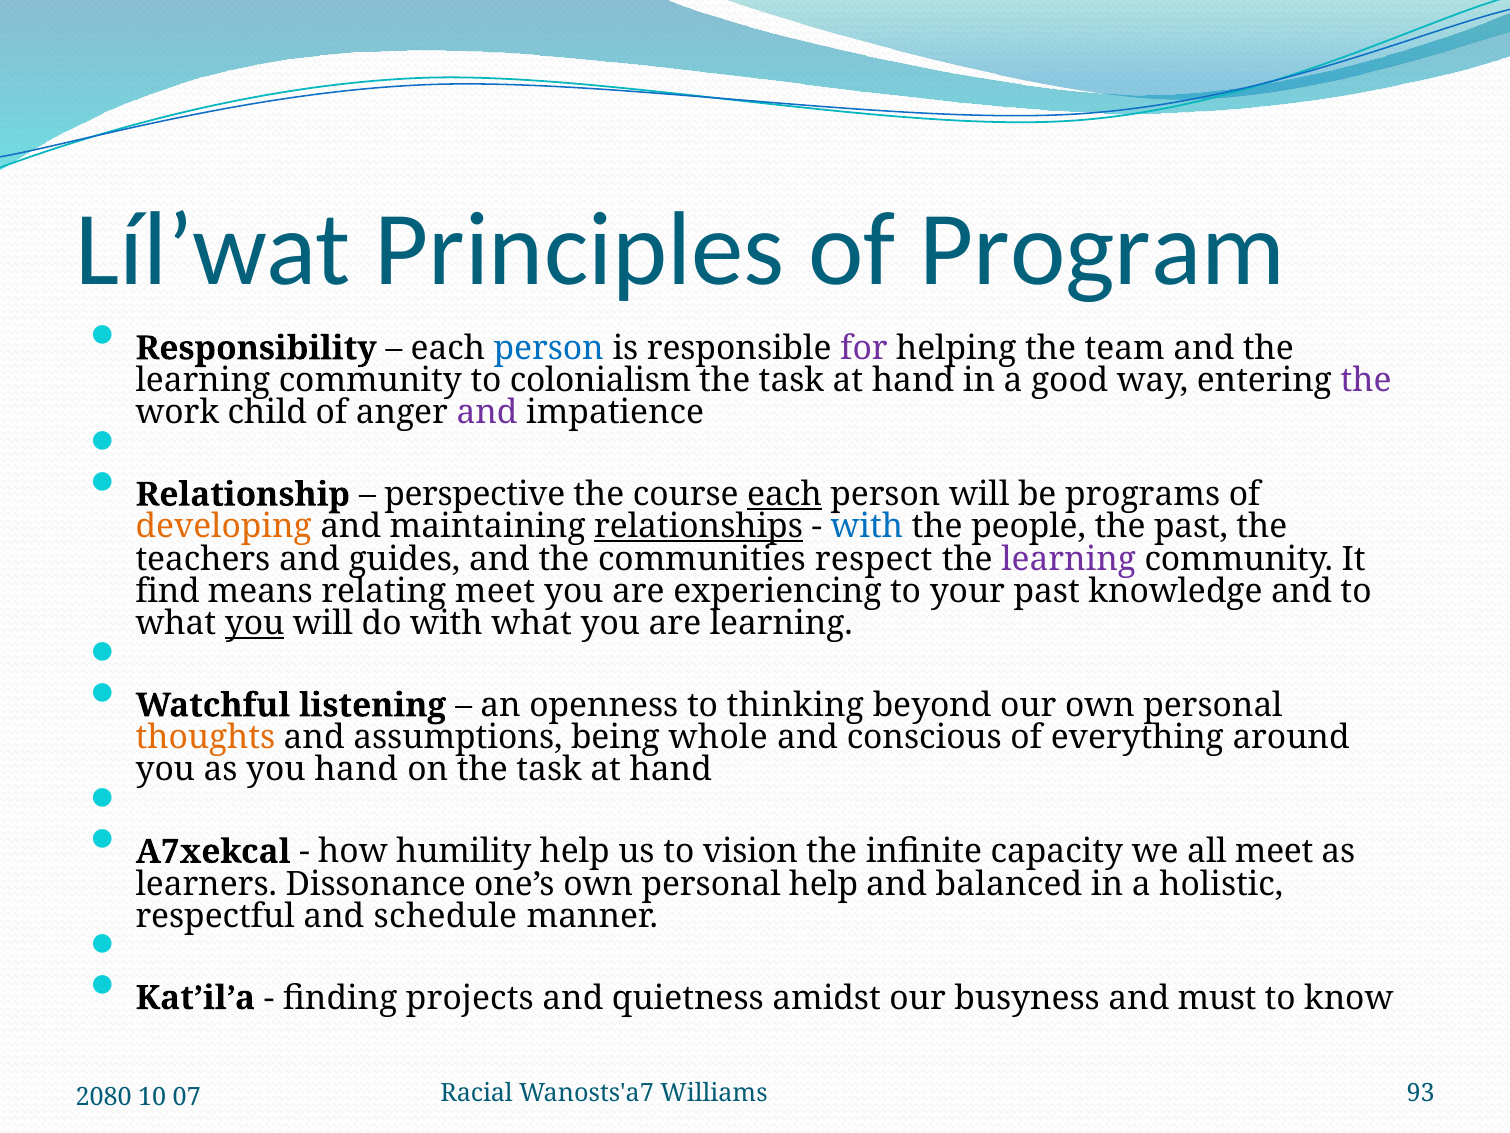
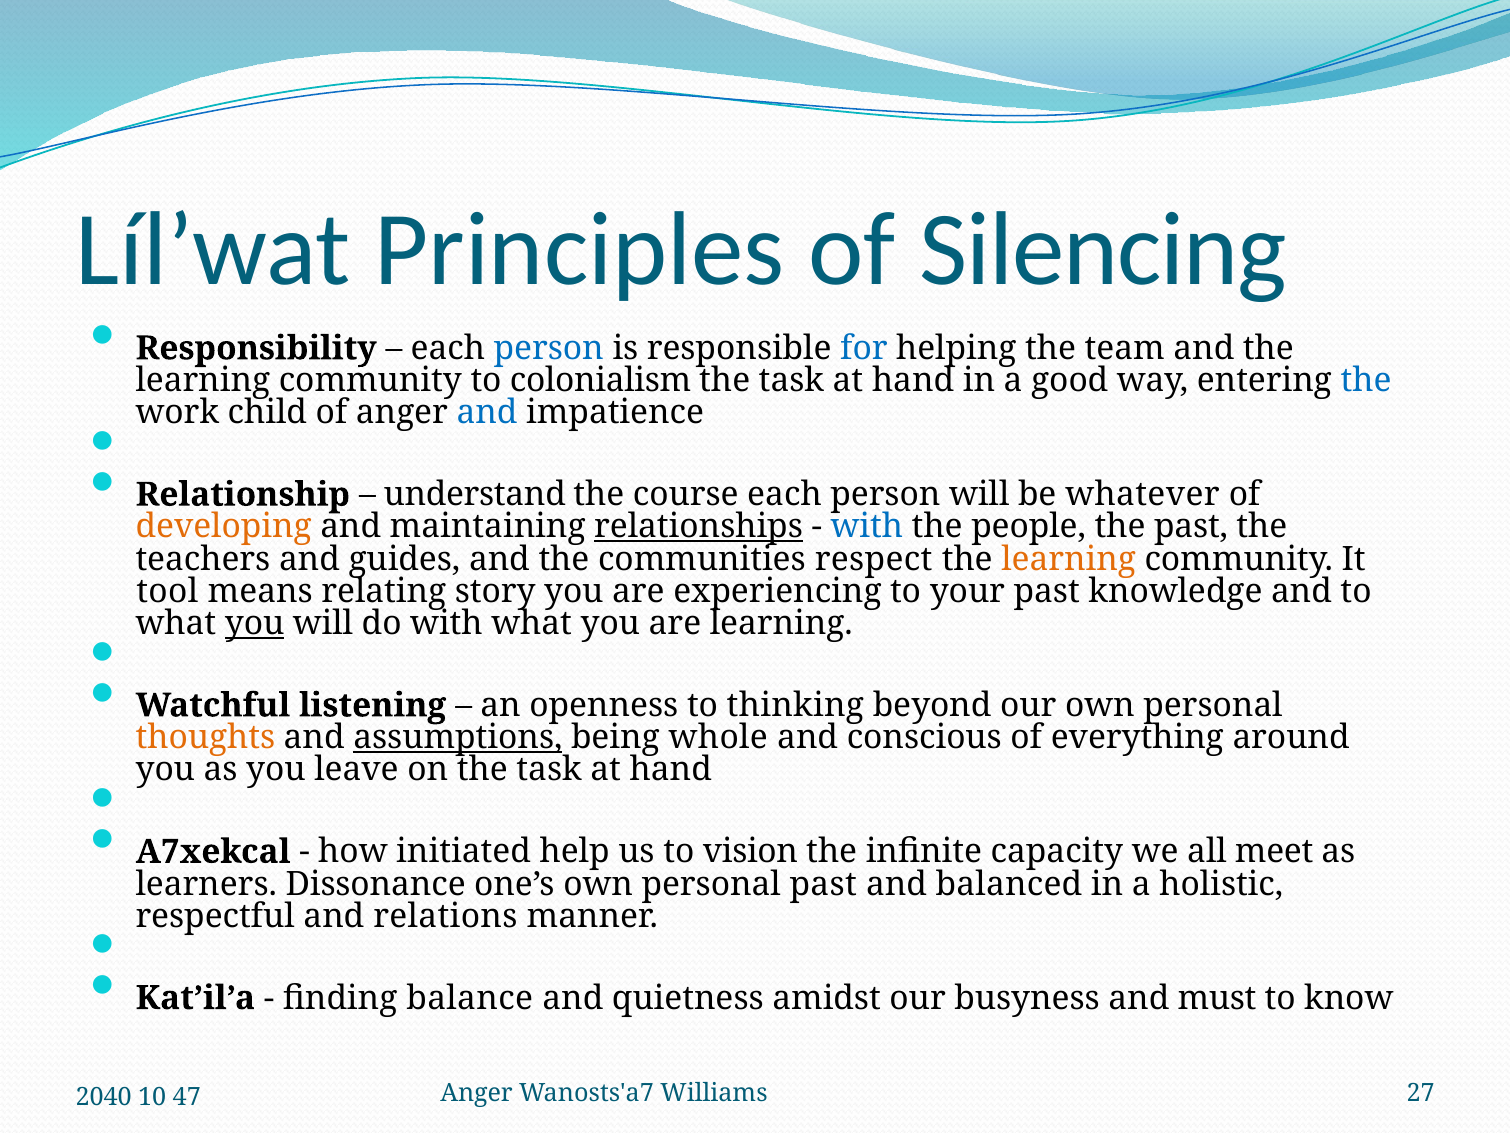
Program: Program -> Silencing (1103, 249)
for colour: purple -> blue (864, 348)
the colour: purple -> blue (1366, 380)
and colour: purple -> blue (487, 413)
perspective: perspective -> understand (475, 494)
each underline: present -> none (785, 494)
programs: programs -> whatever (1142, 494)
learning colour: purple -> orange (1069, 559)
find: find -> tool (167, 591)
relating meet: meet -> story (495, 591)
assumptions underline: none -> present (458, 737)
you hand: hand -> leave (356, 770)
humility: humility -> initiated (464, 851)
personal help: help -> past (823, 884)
schedule: schedule -> relations (445, 916)
projects: projects -> balance (470, 998)
Racial: Racial -> Anger (477, 1093)
93: 93 -> 27 (1421, 1093)
2080: 2080 -> 2040 (104, 1097)
07: 07 -> 47 (187, 1097)
